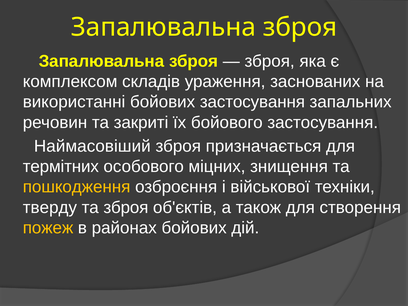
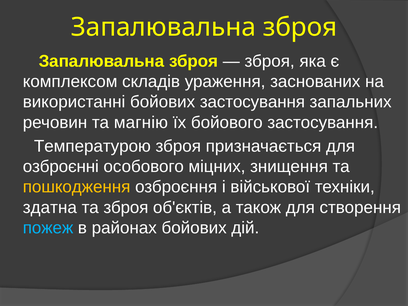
закриті: закриті -> магнію (141, 122)
Наймасовіший: Наймасовіший -> Температурою (92, 146)
термітних: термітних -> озброєнні (61, 167)
тверду: тверду -> здатна (50, 207)
пожеж colour: yellow -> light blue (48, 228)
